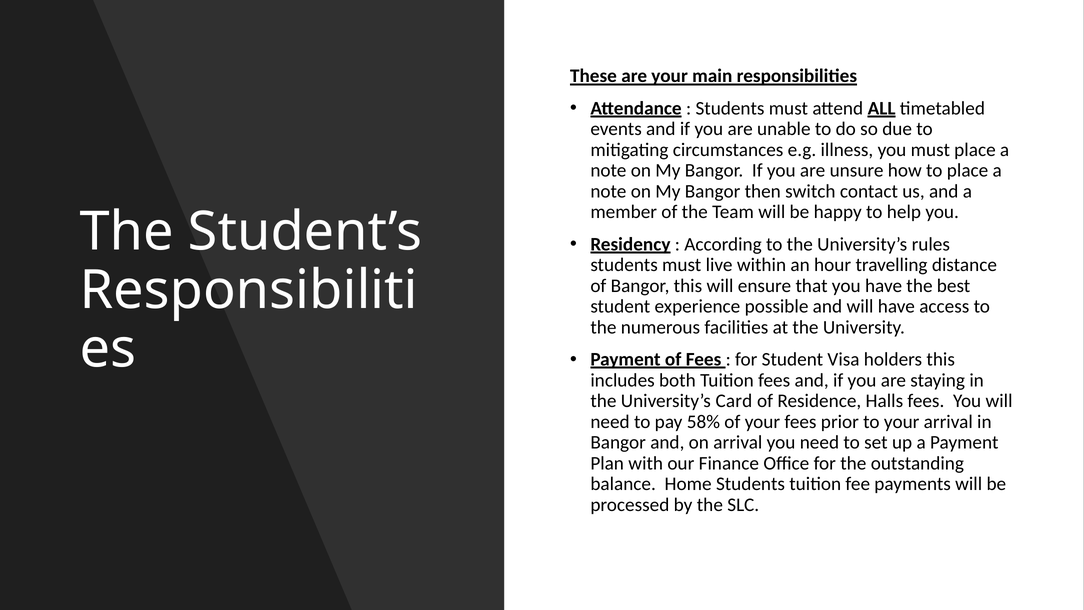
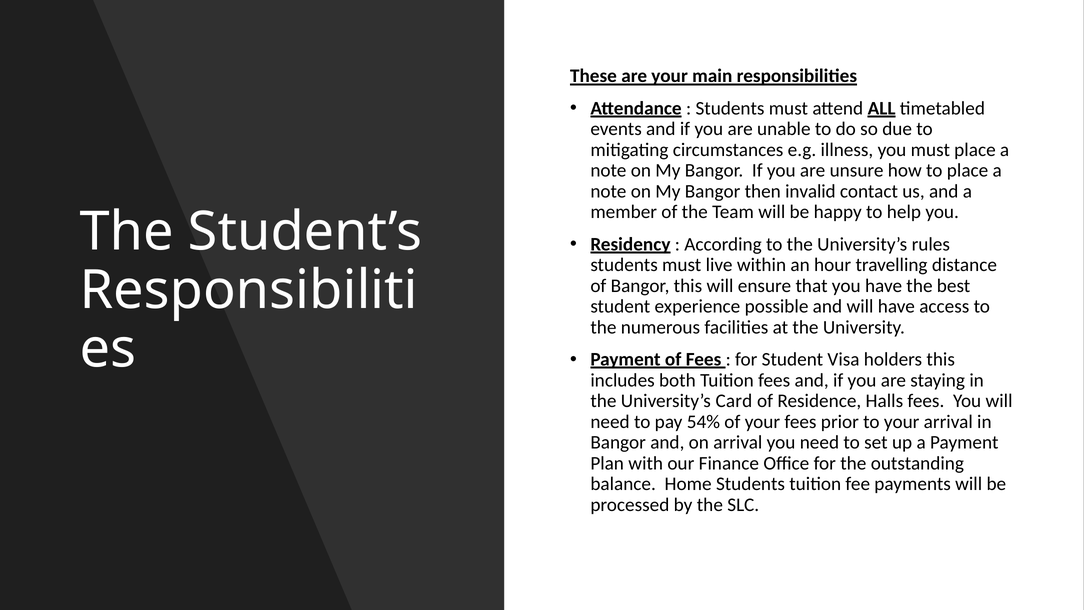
switch: switch -> invalid (810, 191)
58%: 58% -> 54% (703, 422)
